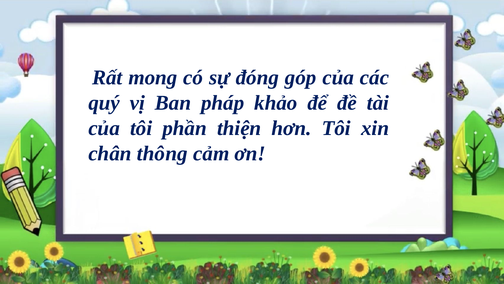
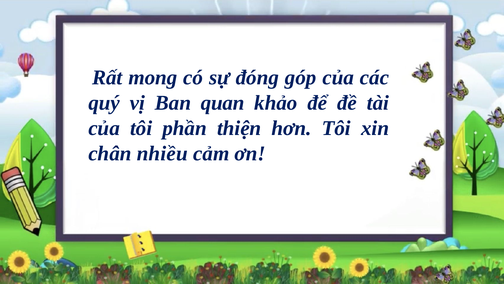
pháp: pháp -> quan (223, 103)
thông: thông -> nhiều (162, 153)
